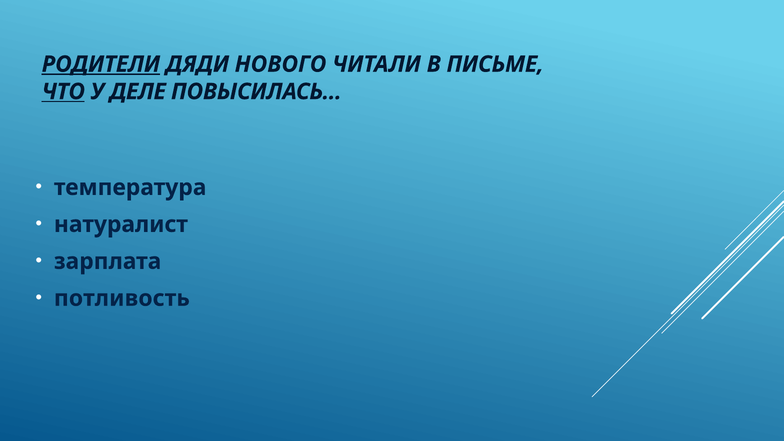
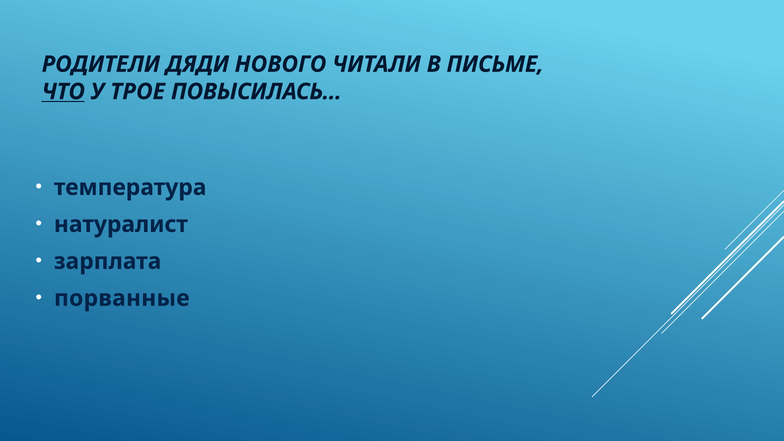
РОДИТЕЛИ underline: present -> none (101, 64)
ДЕЛЕ: ДЕЛЕ -> ТРОЕ (138, 92)
потливость: потливость -> порванные (122, 298)
